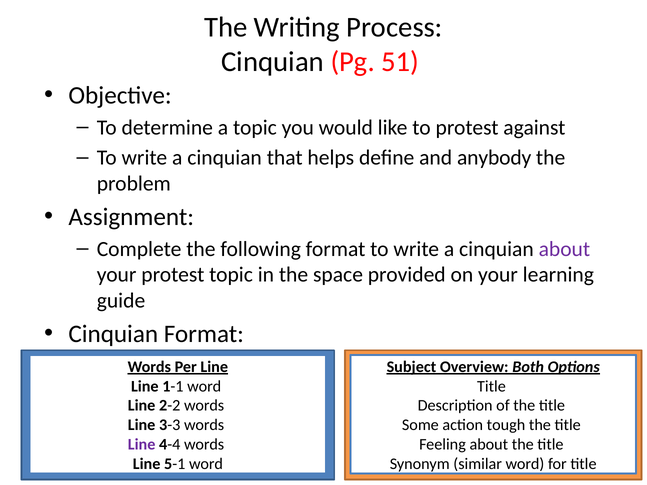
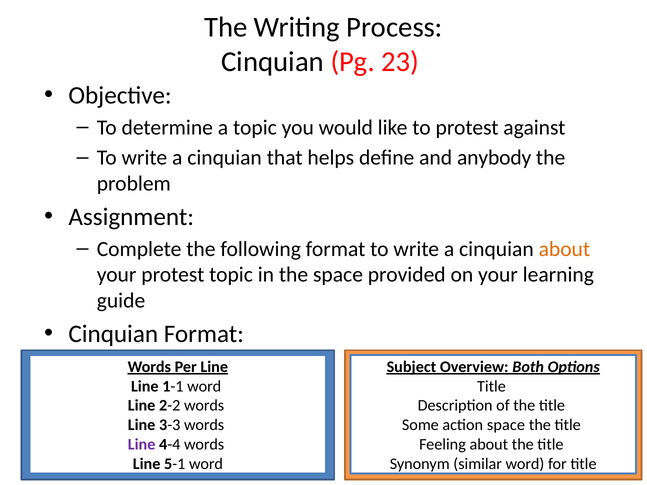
51: 51 -> 23 (400, 62)
about colour: purple -> orange (564, 249)
action tough: tough -> space (506, 425)
